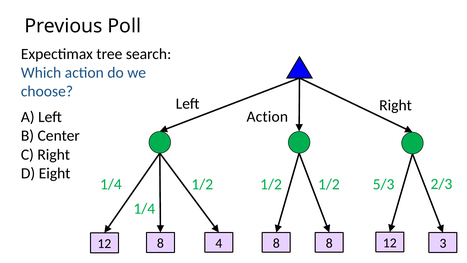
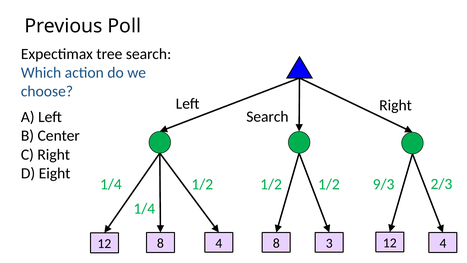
Action: Action -> Search (267, 117)
5/3: 5/3 -> 9/3 (384, 184)
8 8 8: 8 -> 3 (329, 243)
12 3: 3 -> 4 (443, 243)
